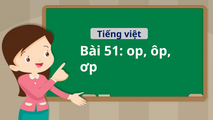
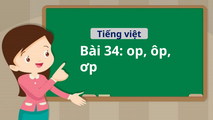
51: 51 -> 34 (114, 51)
